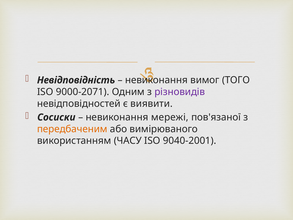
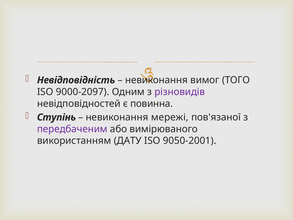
9000-2071: 9000-2071 -> 9000-2097 (83, 92)
виявити: виявити -> повинна (152, 103)
Сосиски: Сосиски -> Ступінь (56, 117)
передбаченим colour: orange -> purple (72, 129)
ЧАСУ: ЧАСУ -> ДАТУ (128, 141)
9040-2001: 9040-2001 -> 9050-2001 (190, 141)
